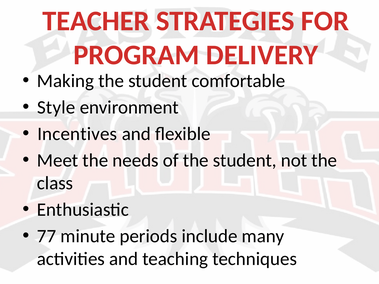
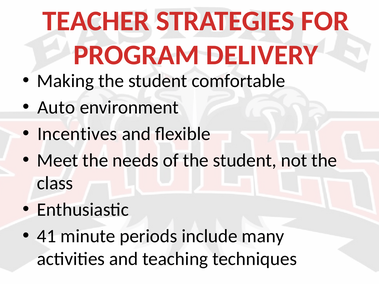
Style: Style -> Auto (56, 107)
77: 77 -> 41 (47, 236)
